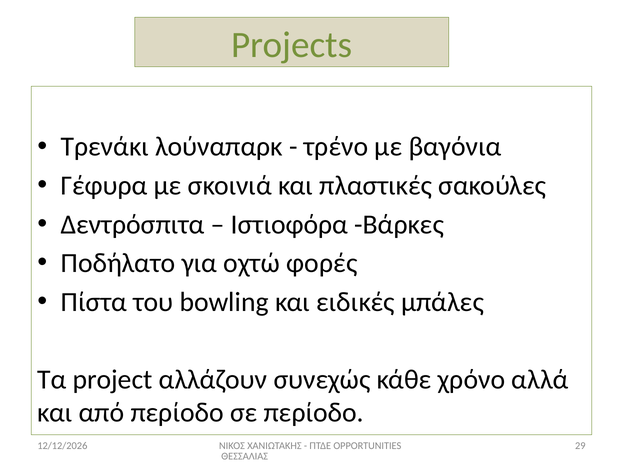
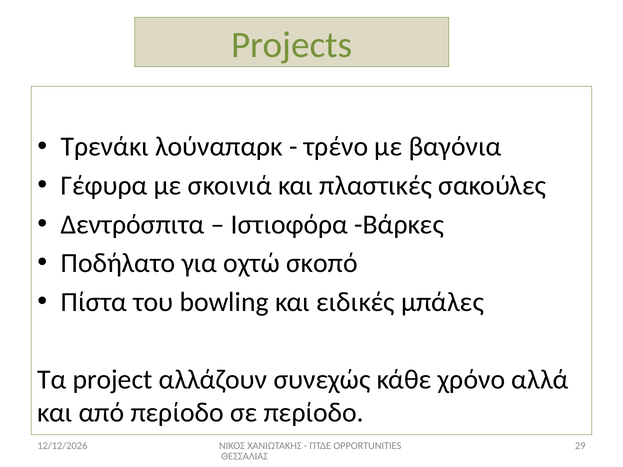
φορές: φορές -> σκοπό (322, 263)
